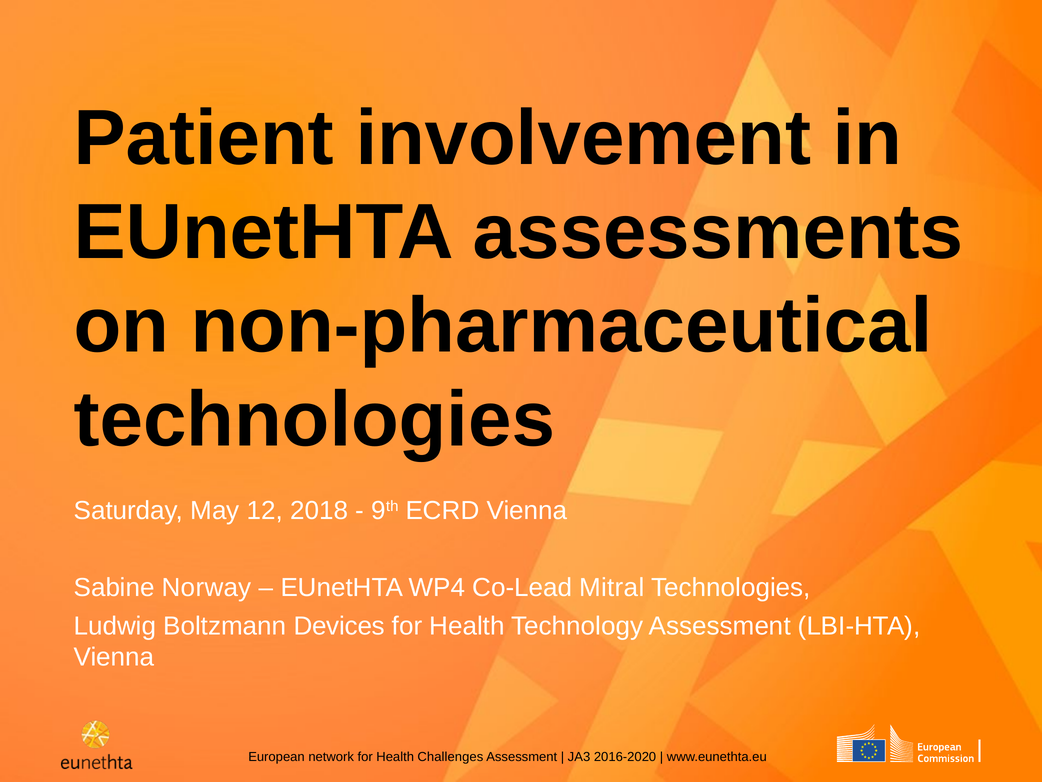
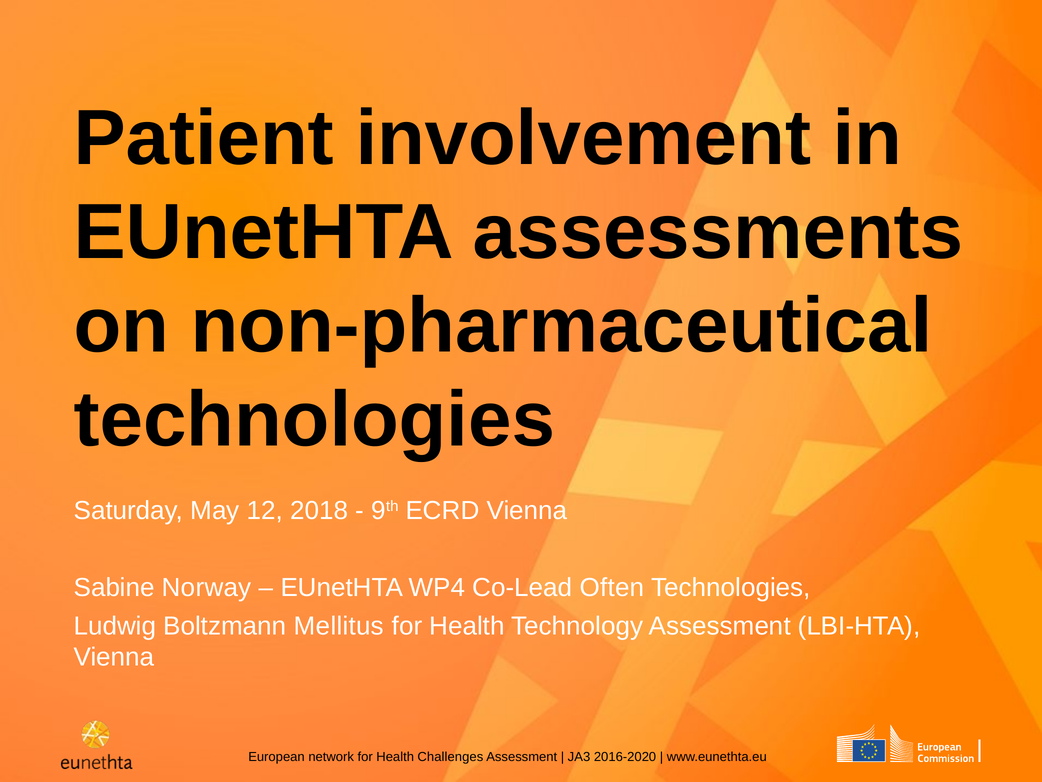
Mitral: Mitral -> Often (612, 587)
Devices: Devices -> Mellitus (339, 626)
